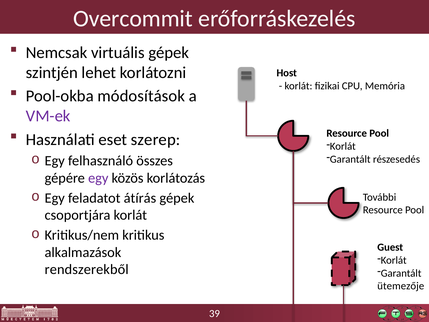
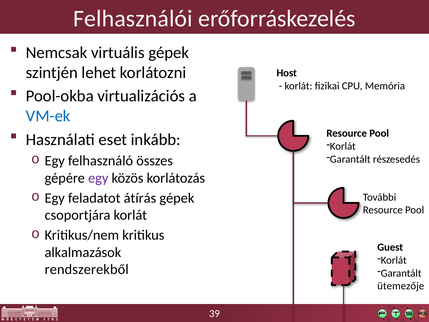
Overcommit: Overcommit -> Felhasználói (133, 19)
módosítások: módosítások -> virtualizációs (141, 96)
VM-ek colour: purple -> blue (48, 116)
szerep: szerep -> inkább (156, 139)
